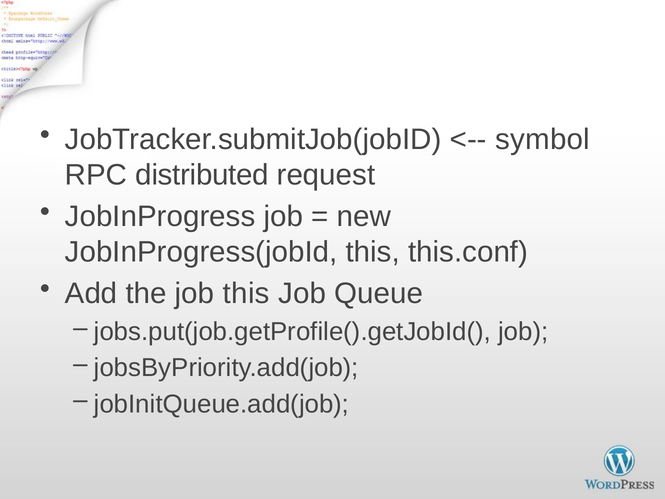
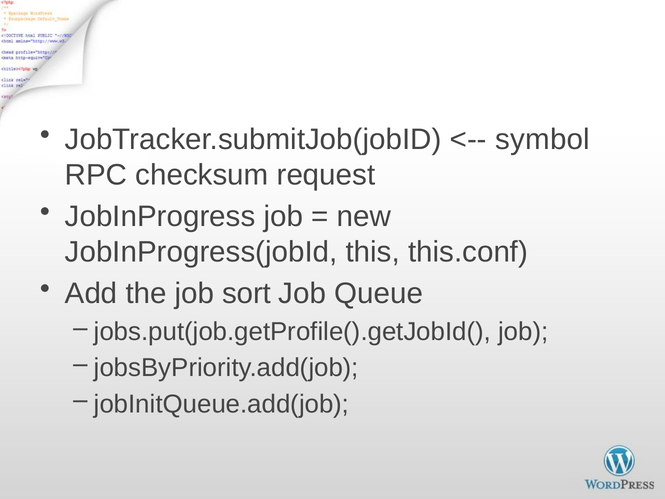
distributed: distributed -> checksum (202, 175)
job this: this -> sort (247, 293)
